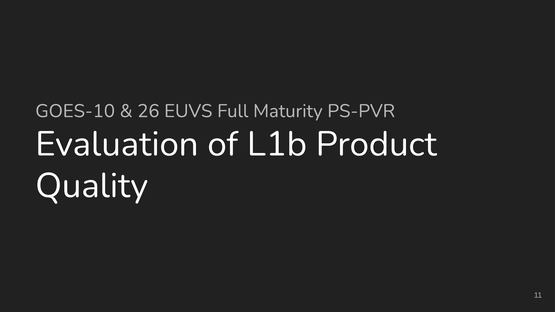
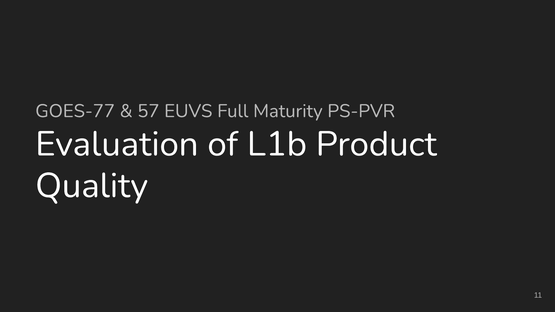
GOES-10: GOES-10 -> GOES-77 (75, 111)
26: 26 -> 57 (148, 111)
